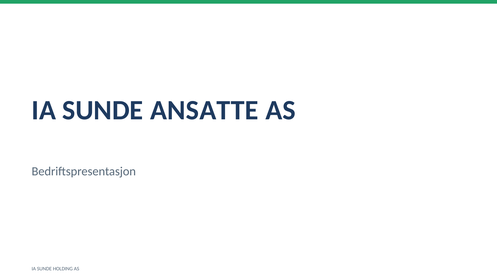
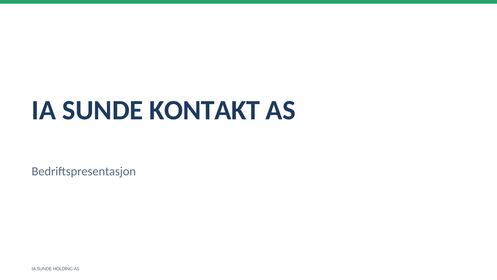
ANSATTE: ANSATTE -> KONTAKT (205, 110)
